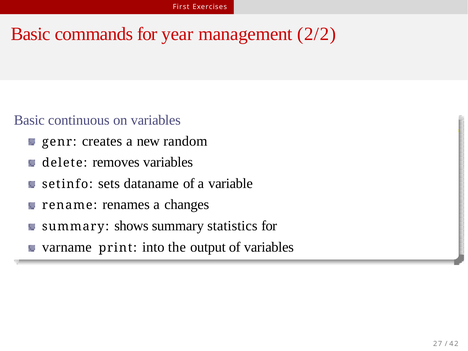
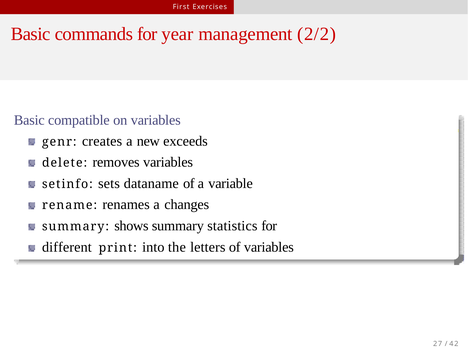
continuous: continuous -> compatible (79, 120)
random: random -> exceeds (185, 141)
varname: varname -> different (67, 247)
output: output -> letters (208, 247)
